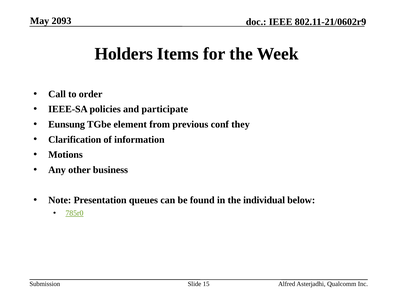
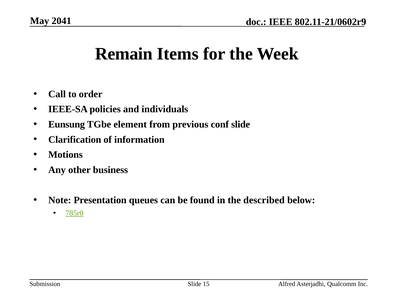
2093: 2093 -> 2041 (61, 21)
Holders: Holders -> Remain (124, 54)
participate: participate -> individuals (165, 109)
conf they: they -> slide (241, 124)
individual: individual -> described (264, 200)
